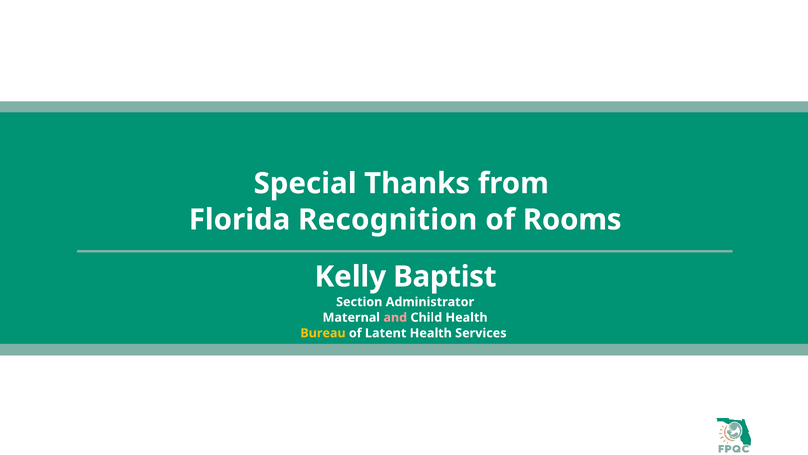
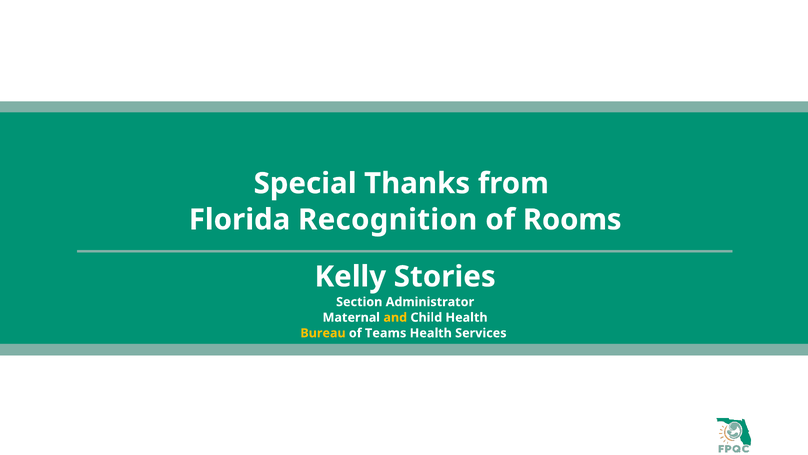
Baptist: Baptist -> Stories (445, 276)
and colour: pink -> yellow (395, 317)
Latent: Latent -> Teams (386, 333)
